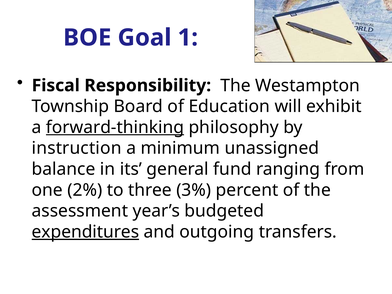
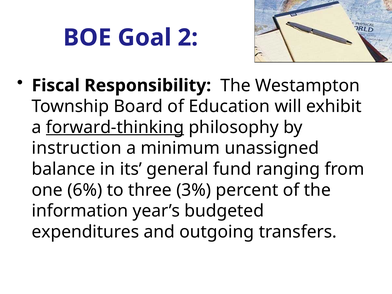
1: 1 -> 2 (188, 38)
2%: 2% -> 6% (85, 190)
assessment: assessment -> information (80, 211)
expenditures underline: present -> none (85, 232)
